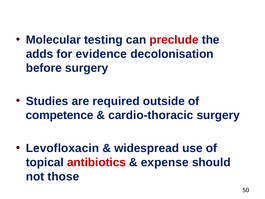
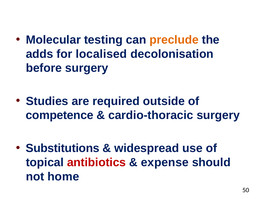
preclude colour: red -> orange (174, 40)
evidence: evidence -> localised (101, 54)
Levofloxacin: Levofloxacin -> Substitutions (63, 148)
those: those -> home (63, 176)
